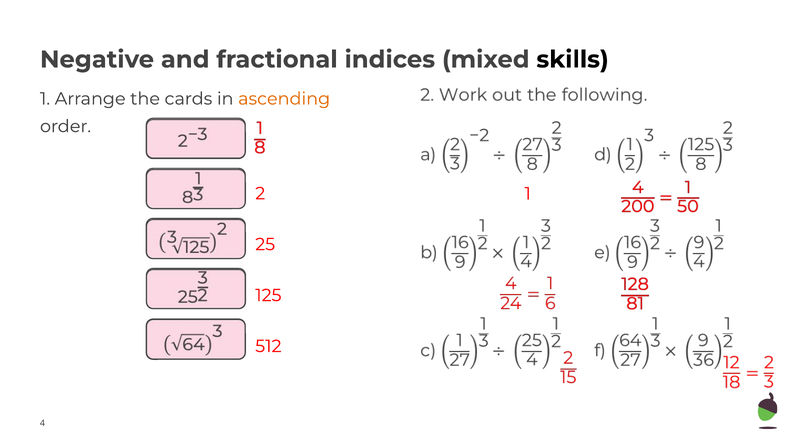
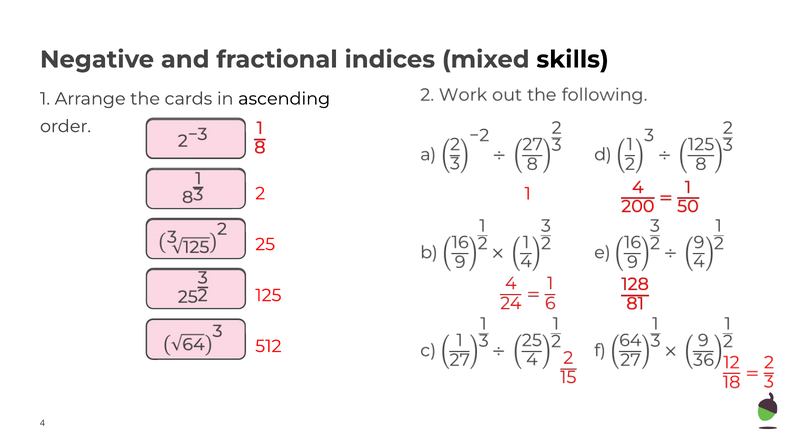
ascending colour: orange -> black (284, 99)
